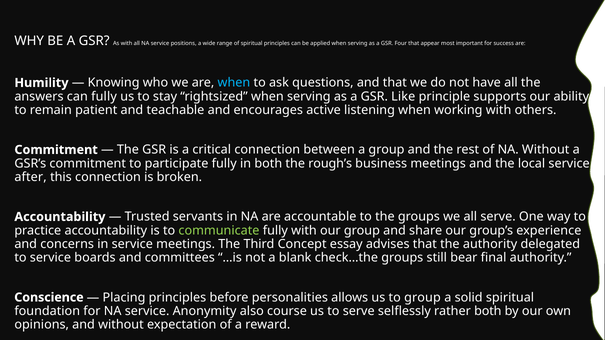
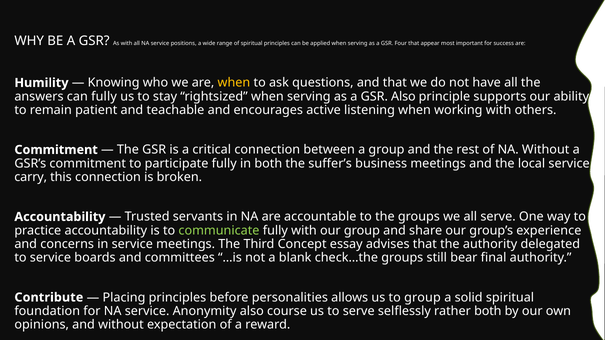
when colour: light blue -> yellow (234, 83)
GSR Like: Like -> Also (403, 96)
rough’s: rough’s -> suffer’s (330, 164)
after: after -> carry (31, 177)
Conscience: Conscience -> Contribute (49, 298)
